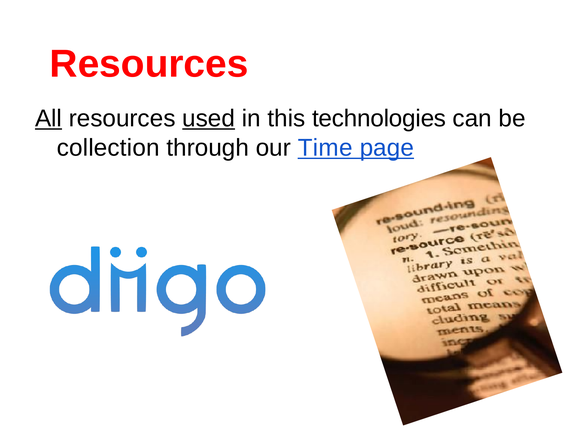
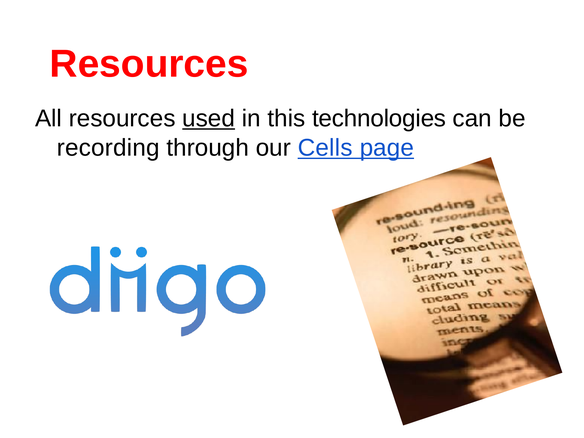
All underline: present -> none (49, 118)
collection: collection -> recording (108, 148)
Time: Time -> Cells (325, 148)
